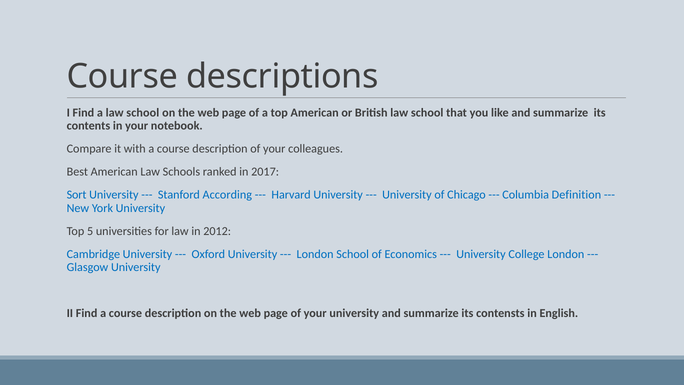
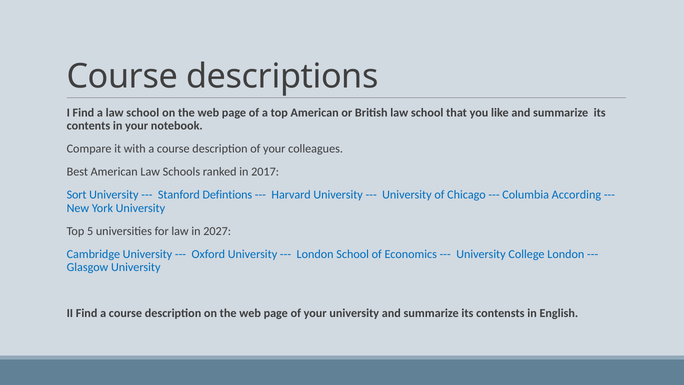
According: According -> Defintions (227, 195)
Definition: Definition -> According (576, 195)
2012: 2012 -> 2027 (217, 231)
